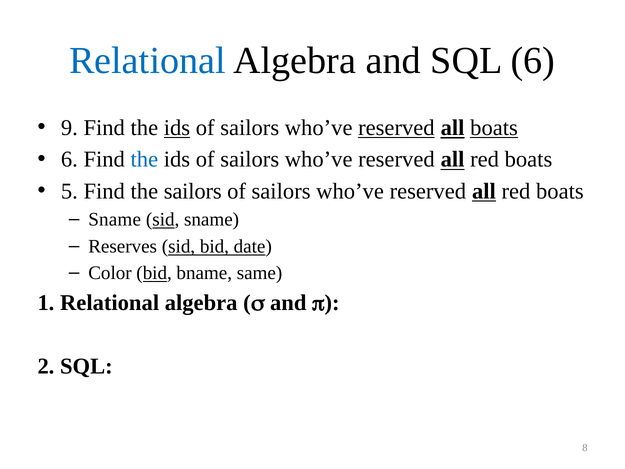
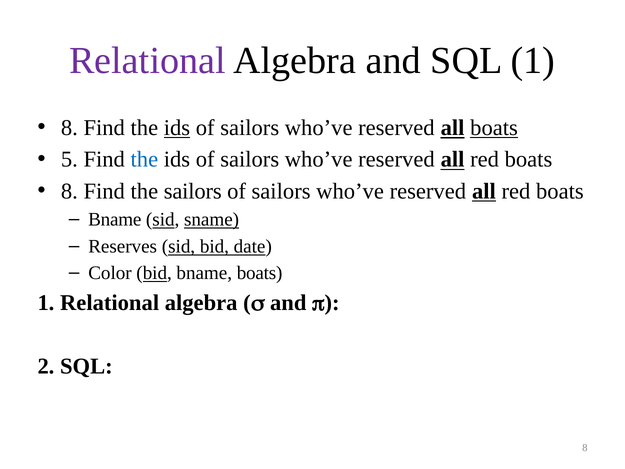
Relational colour: blue -> purple (147, 61)
SQL 6: 6 -> 1 (533, 61)
9: 9 -> 8 (69, 128)
reserved underline: present -> none (396, 128)
6: 6 -> 5 (69, 159)
5: 5 -> 8 (69, 191)
Sname: Sname -> Bname (115, 220)
sname underline: none -> present (212, 220)
bname same: same -> boats (260, 273)
